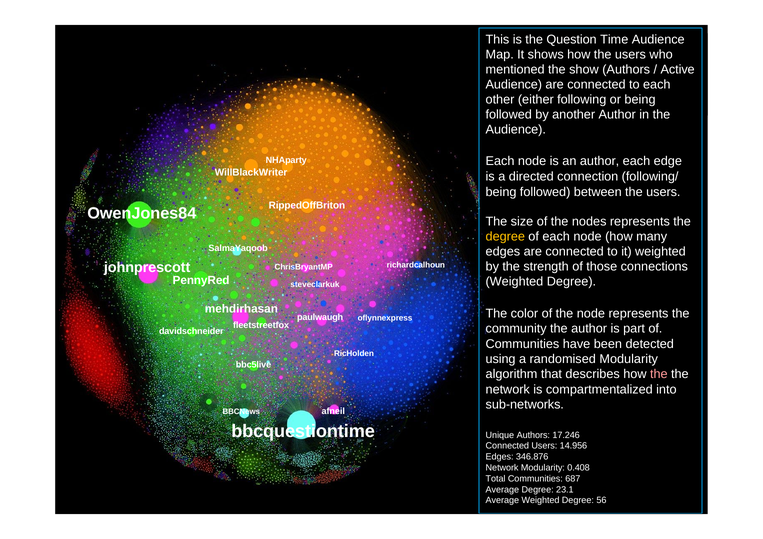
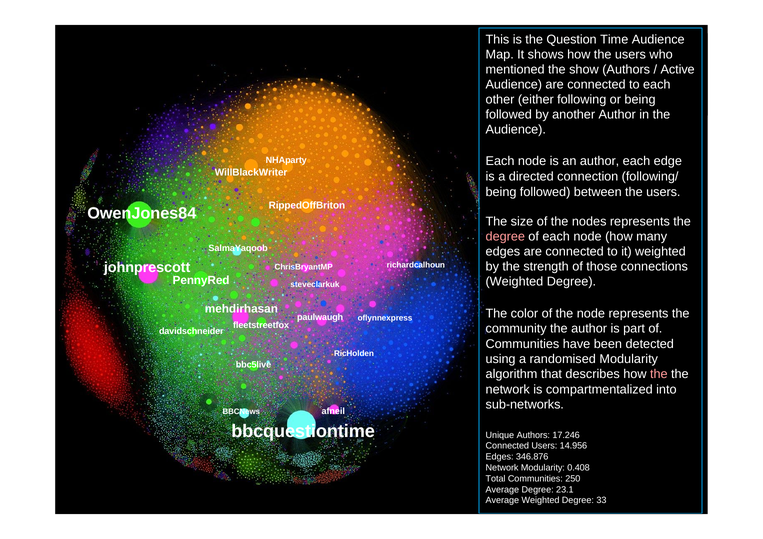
degree colour: yellow -> pink (505, 236)
687: 687 -> 250 (573, 479)
56: 56 -> 33 (601, 501)
